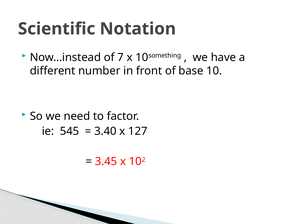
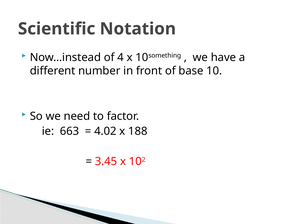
7: 7 -> 4 (121, 57)
545: 545 -> 663 (69, 131)
3.40: 3.40 -> 4.02 (105, 131)
127: 127 -> 188 (138, 131)
